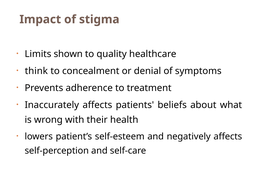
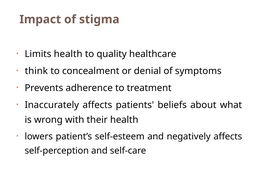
Limits shown: shown -> health (68, 54)
